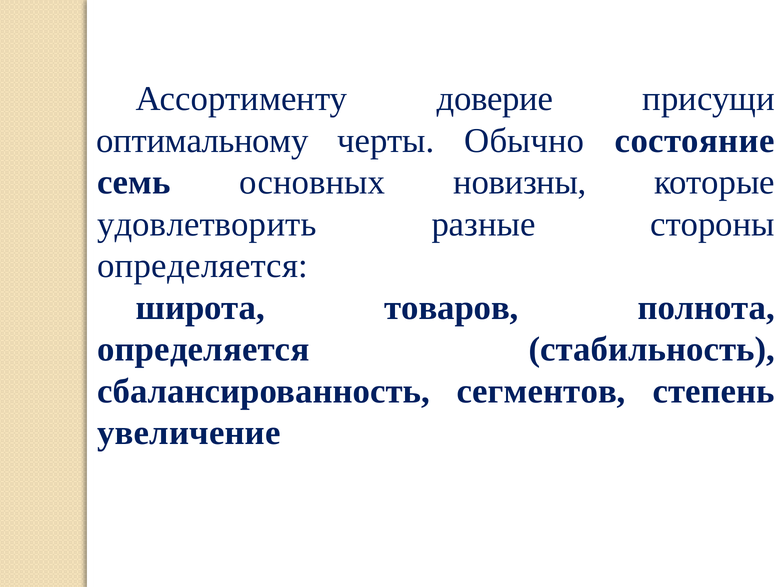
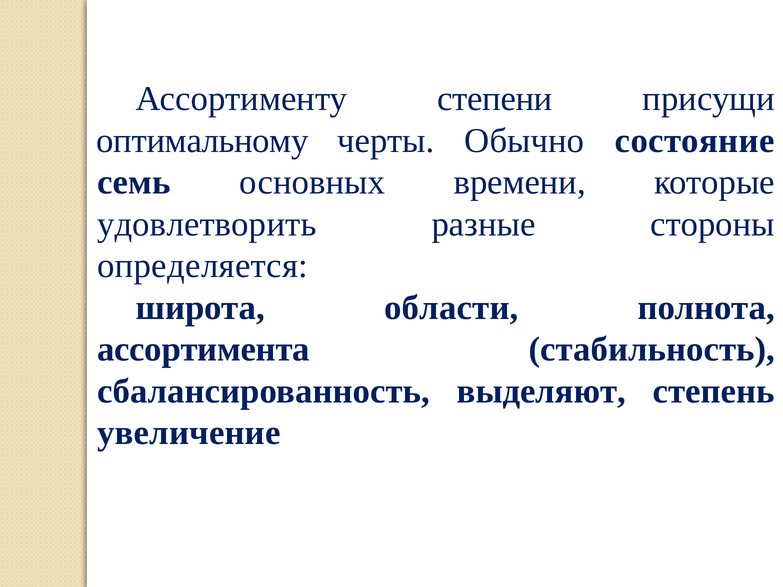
доверие: доверие -> степени (495, 99)
новизны: новизны -> времени (520, 182)
товаров: товаров -> области (451, 308)
определяется: определяется -> ассортимента (203, 349)
сегментов: сегментов -> выделяют (541, 391)
